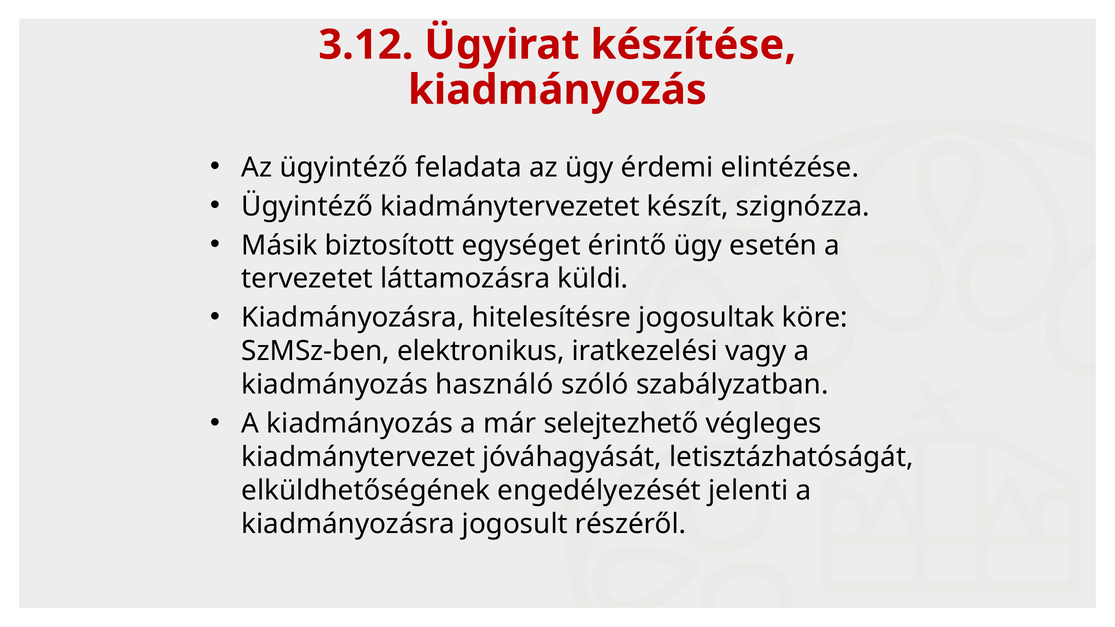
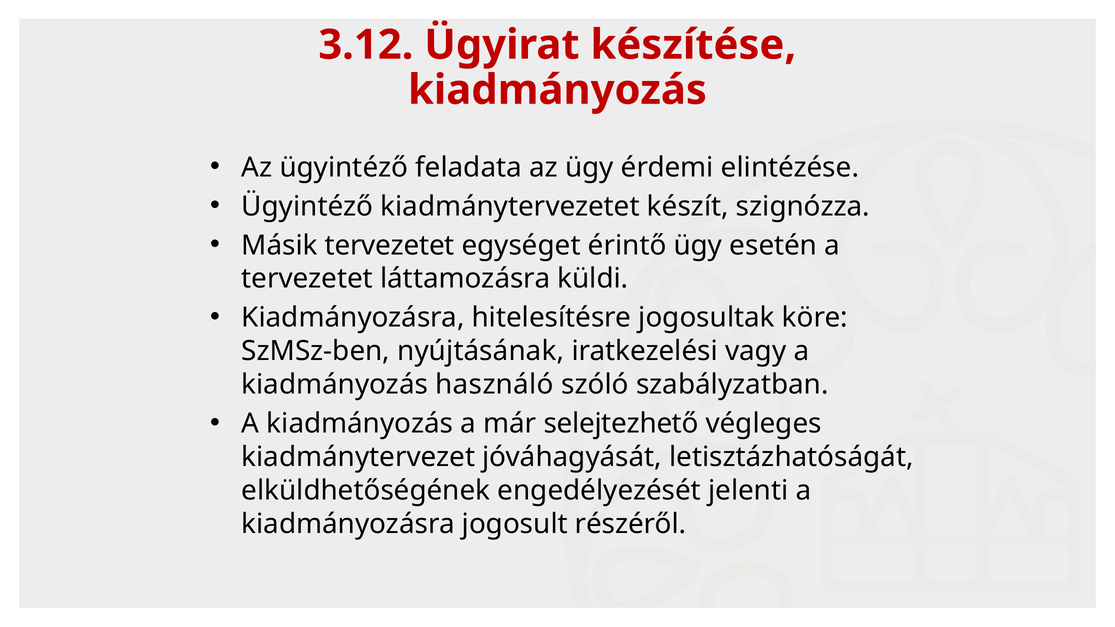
Másik biztosított: biztosított -> tervezetet (390, 245)
elektronikus: elektronikus -> nyújtásának (481, 351)
